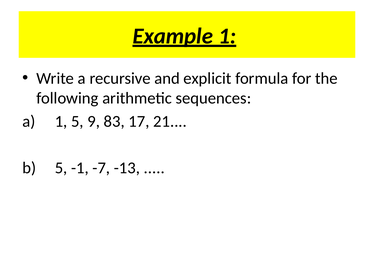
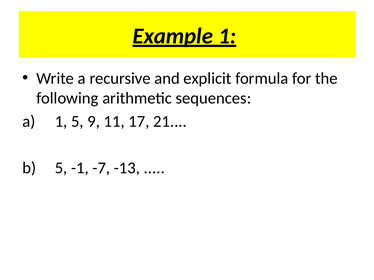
83: 83 -> 11 (114, 122)
